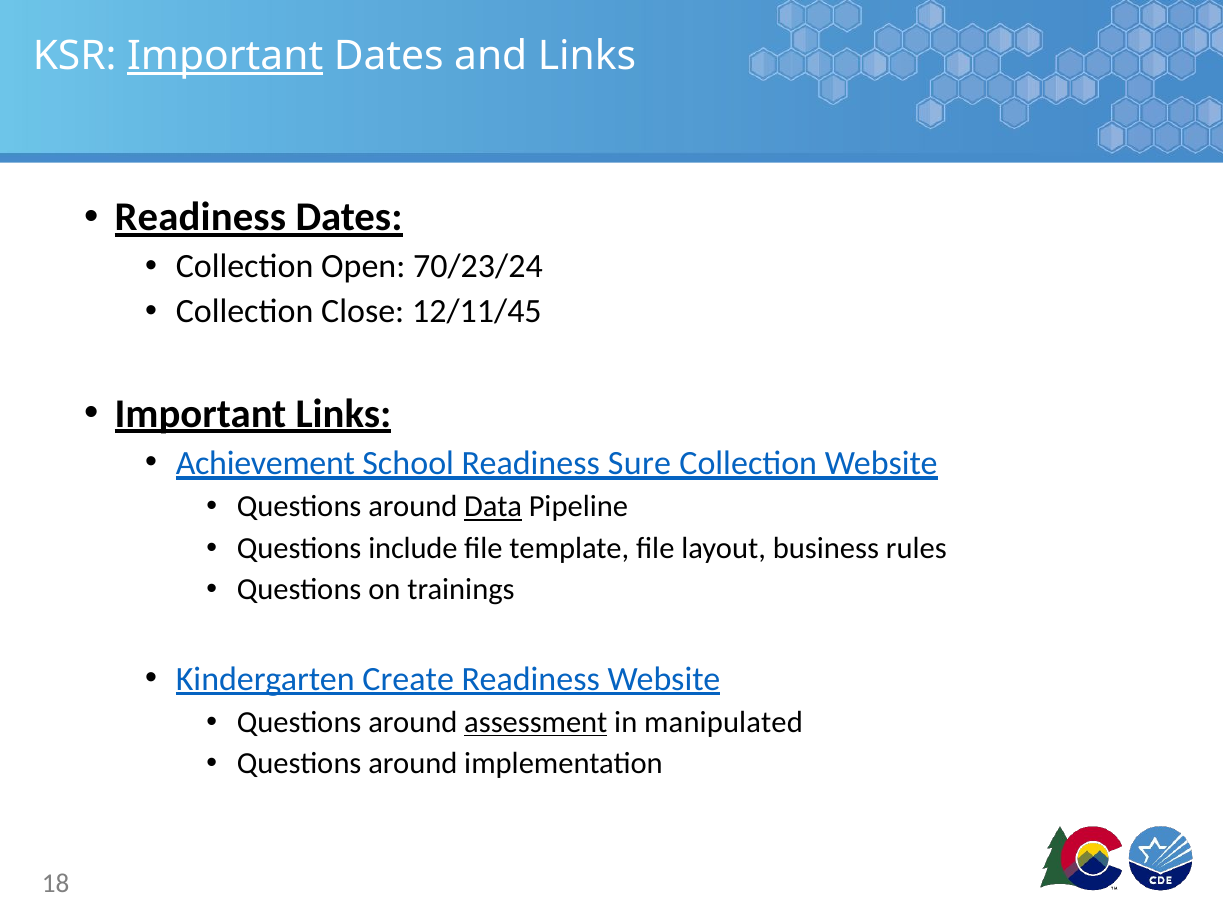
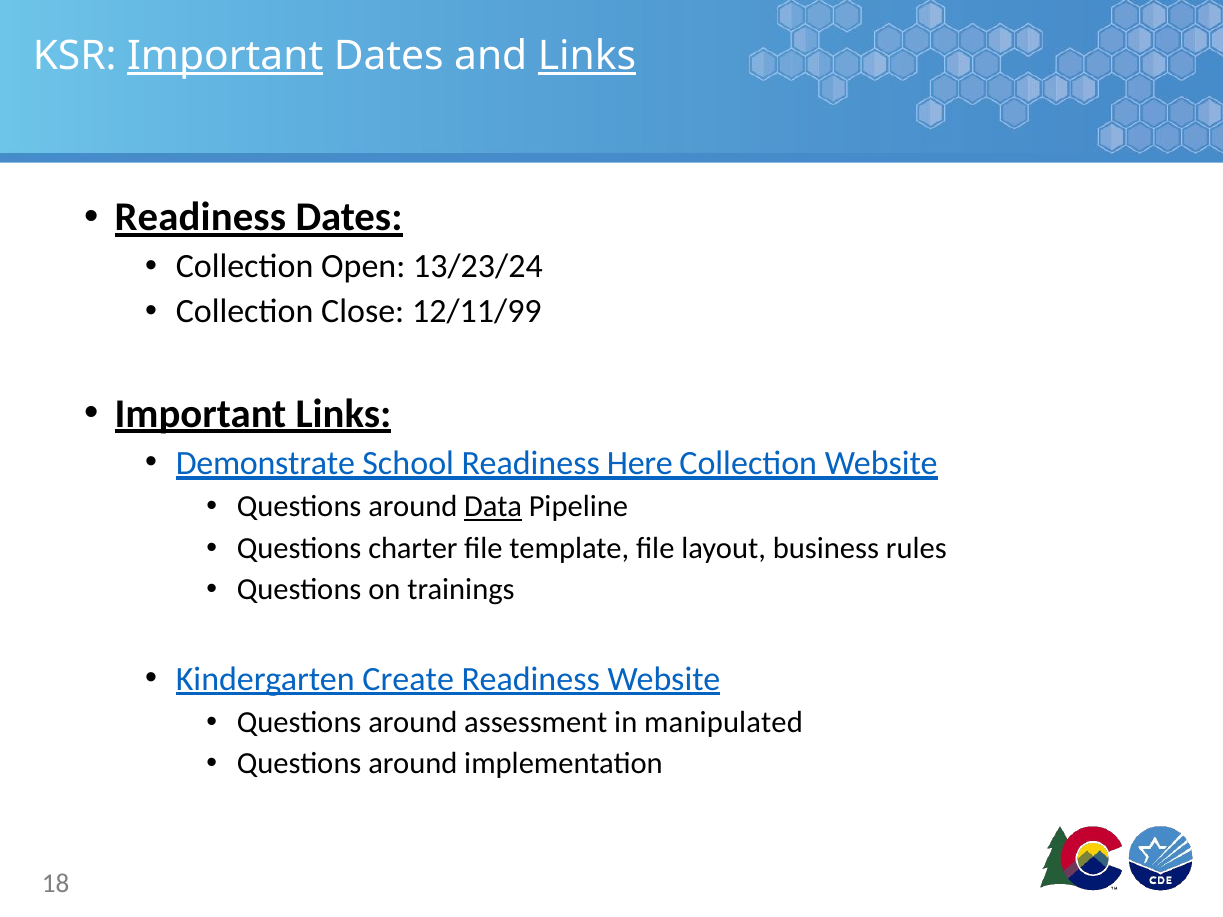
Links underline: none -> present (587, 56)
70/23/24: 70/23/24 -> 13/23/24 (478, 266)
12/11/45: 12/11/45 -> 12/11/99 (477, 311)
Achievement: Achievement -> Demonstrate (265, 463)
Sure: Sure -> Here (640, 463)
include: include -> charter (413, 548)
assessment underline: present -> none (536, 723)
